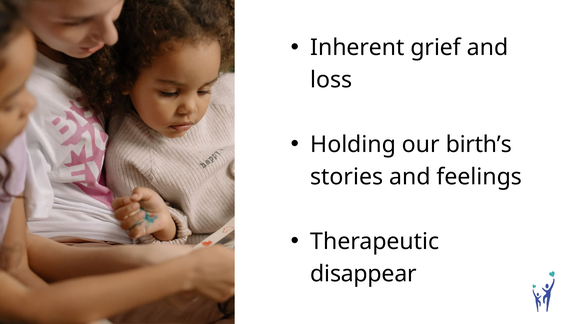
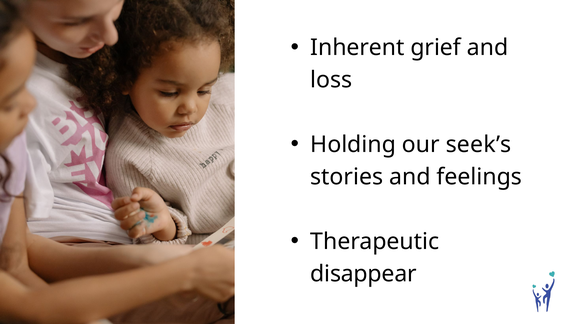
birth’s: birth’s -> seek’s (479, 145)
